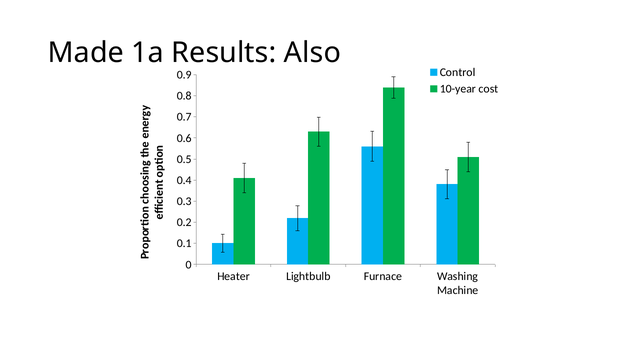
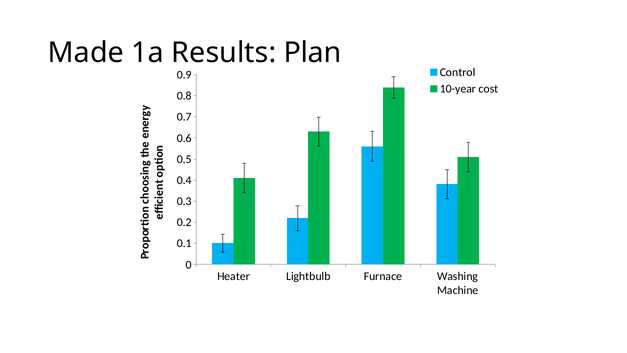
Also: Also -> Plan (313, 53)
